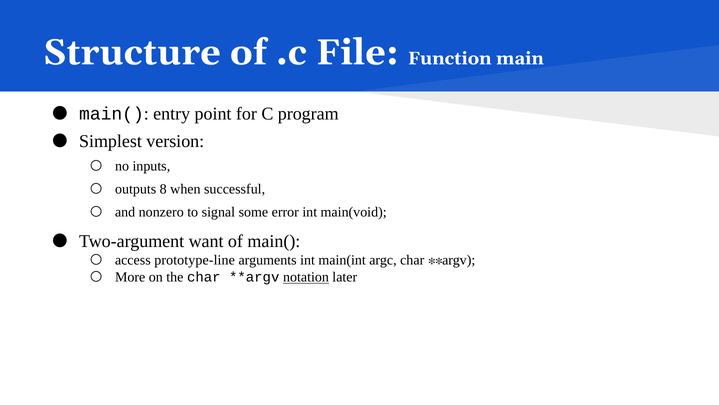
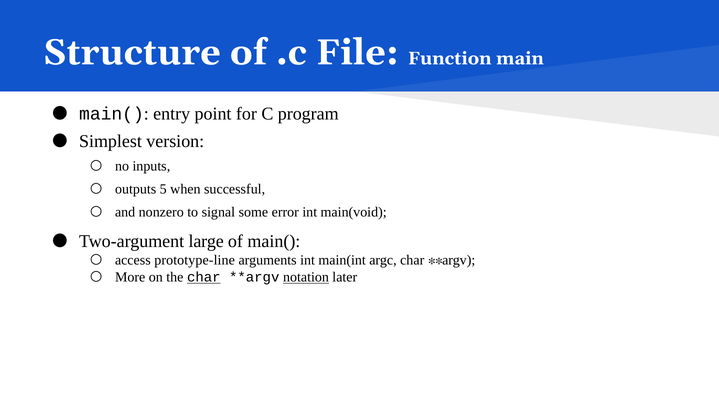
8: 8 -> 5 (163, 189)
want: want -> large (206, 241)
char underline: none -> present (204, 277)
